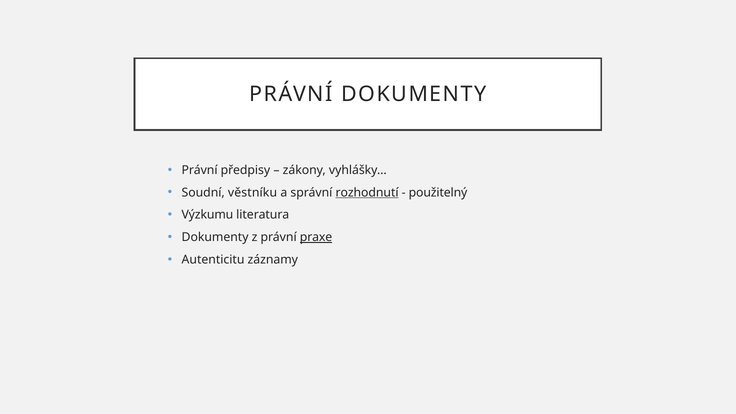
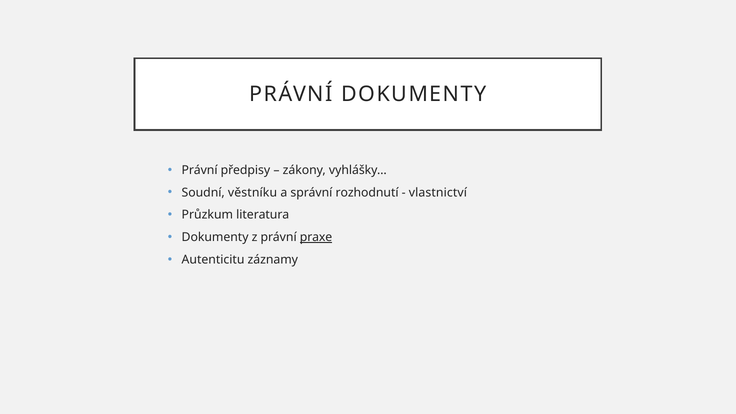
rozhodnutí underline: present -> none (367, 193)
použitelný: použitelný -> vlastnictví (438, 193)
Výzkumu: Výzkumu -> Průzkum (207, 215)
